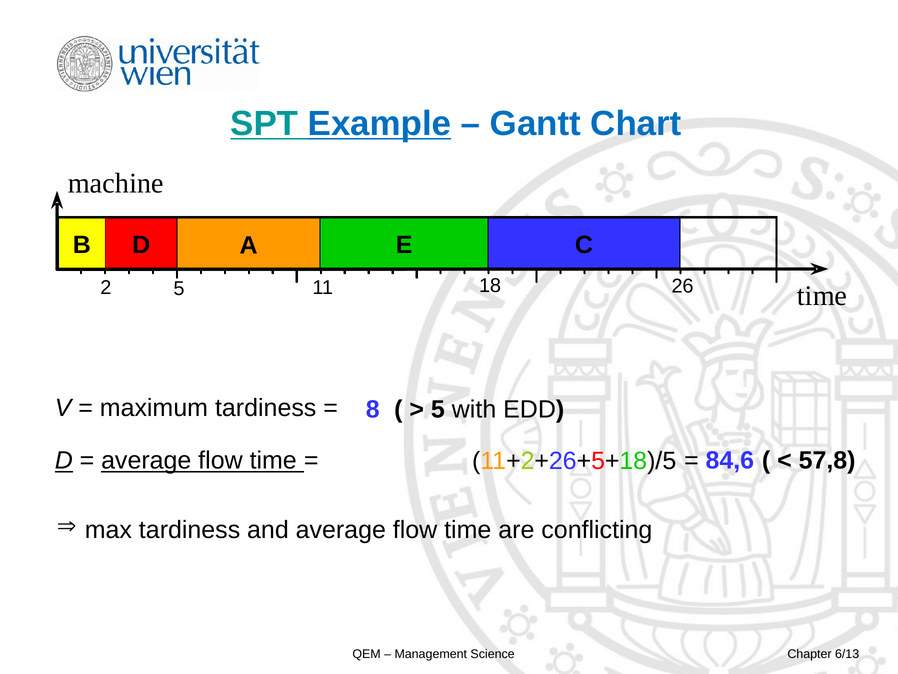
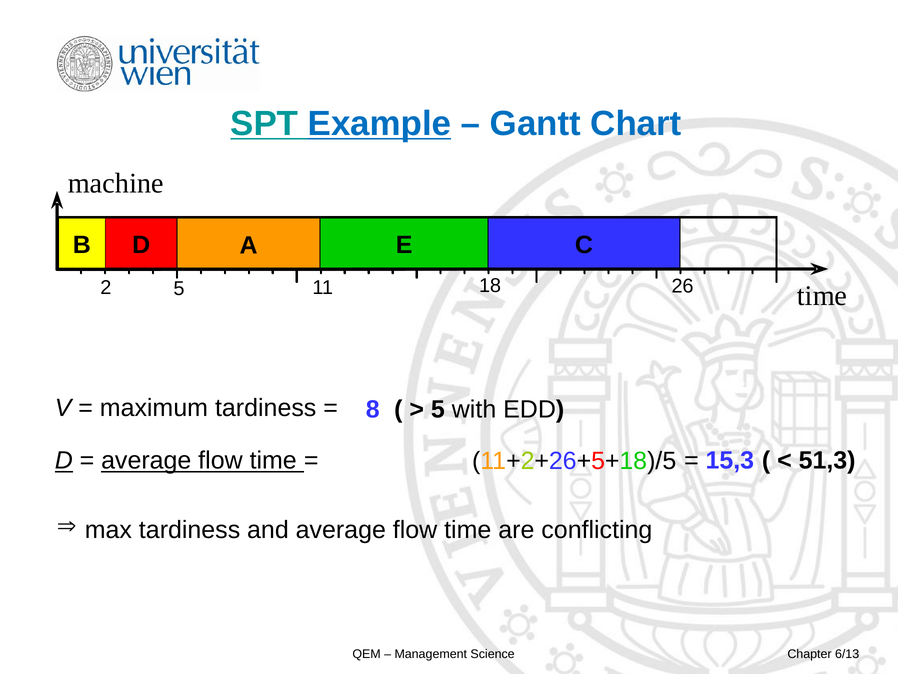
84,6: 84,6 -> 15,3 (730, 460)
57,8: 57,8 -> 51,3 (827, 460)
